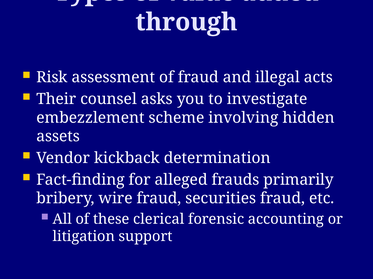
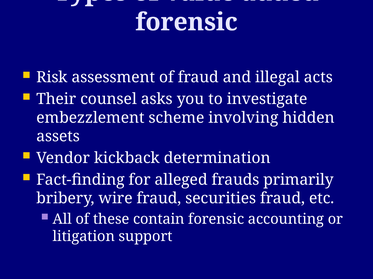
through: through -> forensic (187, 22)
clerical: clerical -> contain (159, 220)
